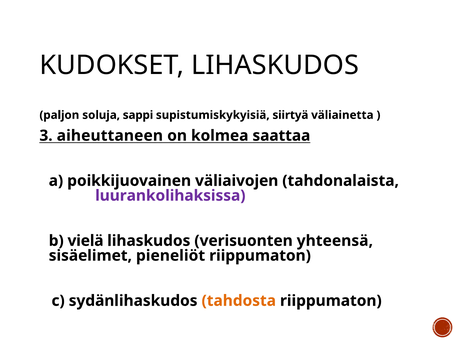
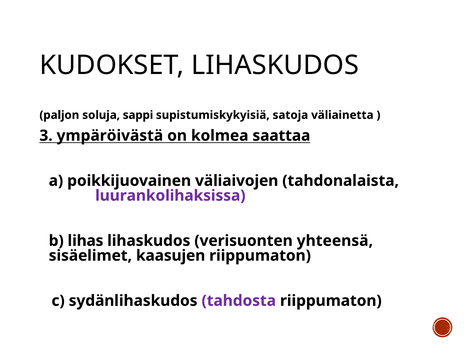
siirtyä: siirtyä -> satoja (290, 115)
aiheuttaneen: aiheuttaneen -> ympäröivästä (110, 136)
vielä: vielä -> lihas (86, 241)
pieneliöt: pieneliöt -> kaasujen (171, 256)
tahdosta colour: orange -> purple (239, 301)
